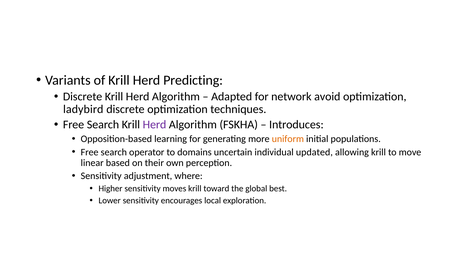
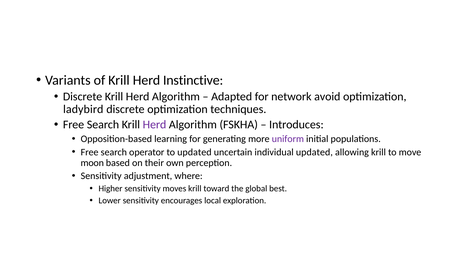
Predicting: Predicting -> Instinctive (193, 80)
uniform colour: orange -> purple (288, 139)
to domains: domains -> updated (194, 152)
linear: linear -> moon (92, 163)
